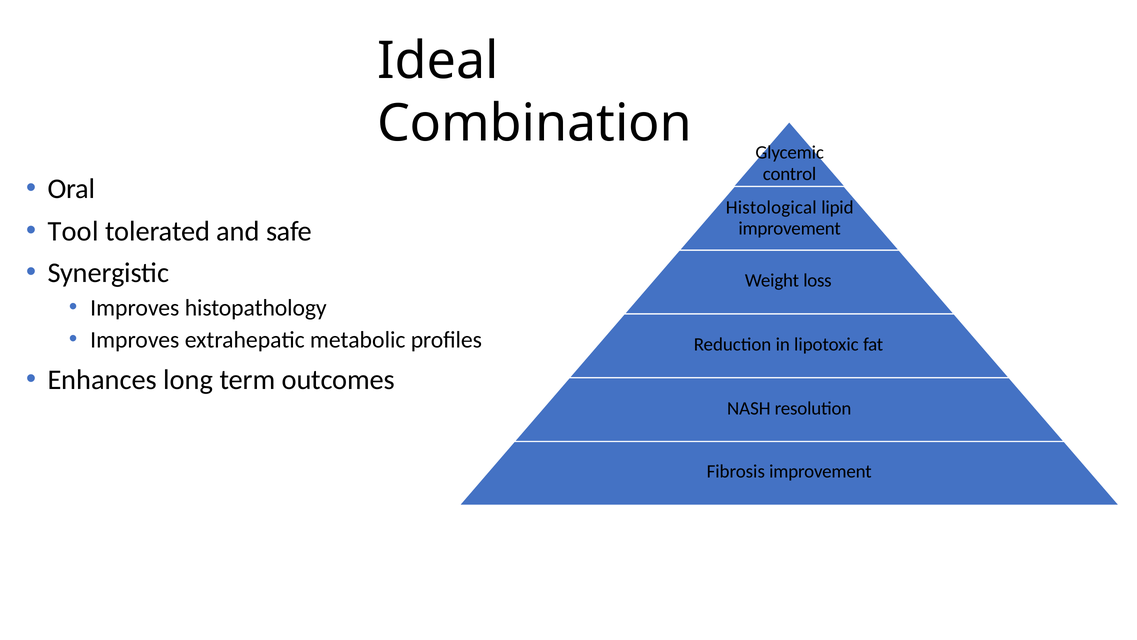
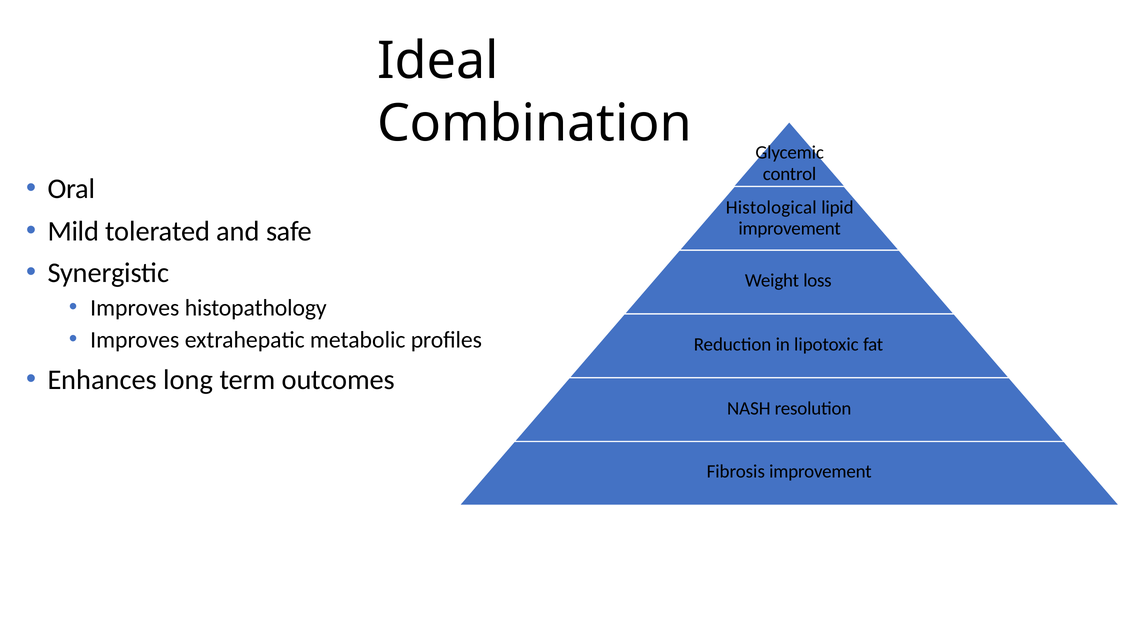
Tool: Tool -> Mild (73, 231)
